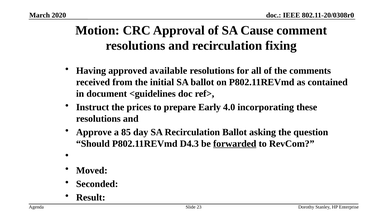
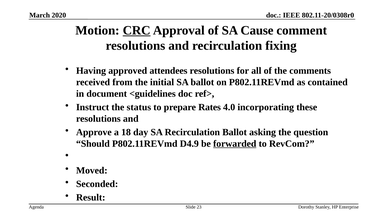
CRC underline: none -> present (137, 30)
available: available -> attendees (168, 71)
prices: prices -> status (139, 107)
Early: Early -> Rates (210, 107)
85: 85 -> 18 (126, 132)
D4.3: D4.3 -> D4.9 (189, 144)
